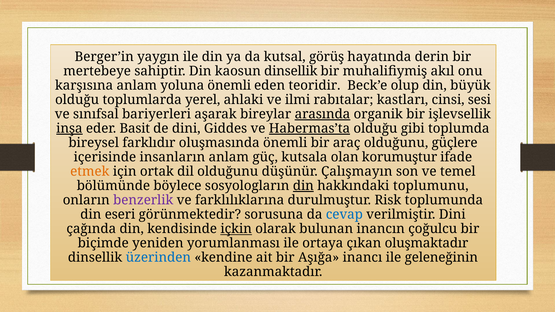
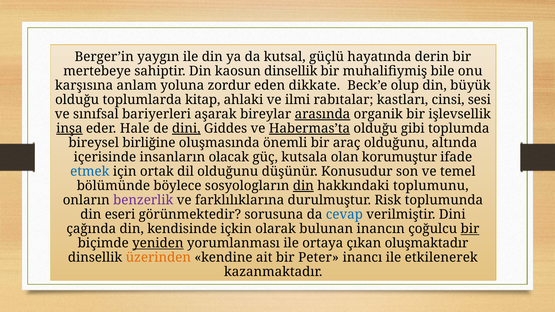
görüş: görüş -> güçlü (327, 57)
akıl: akıl -> bile (442, 71)
yoluna önemli: önemli -> zordur (229, 85)
teoridir: teoridir -> dikkate (314, 85)
yerel: yerel -> kitap (203, 100)
Basit: Basit -> Hale (135, 129)
dini underline: none -> present (186, 129)
farklıdır: farklıdır -> birliğine (149, 143)
güçlere: güçlere -> altında (454, 143)
insanların anlam: anlam -> olacak (229, 157)
etmek colour: orange -> blue (90, 172)
Çalışmayın: Çalışmayın -> Konusudur (357, 172)
içkin underline: present -> none (236, 229)
bir underline: none -> present (470, 229)
yeniden underline: none -> present (158, 243)
üzerinden colour: blue -> orange (158, 258)
Aşığa: Aşığa -> Peter (319, 258)
geleneğinin: geleneğinin -> etkilenerek (441, 258)
